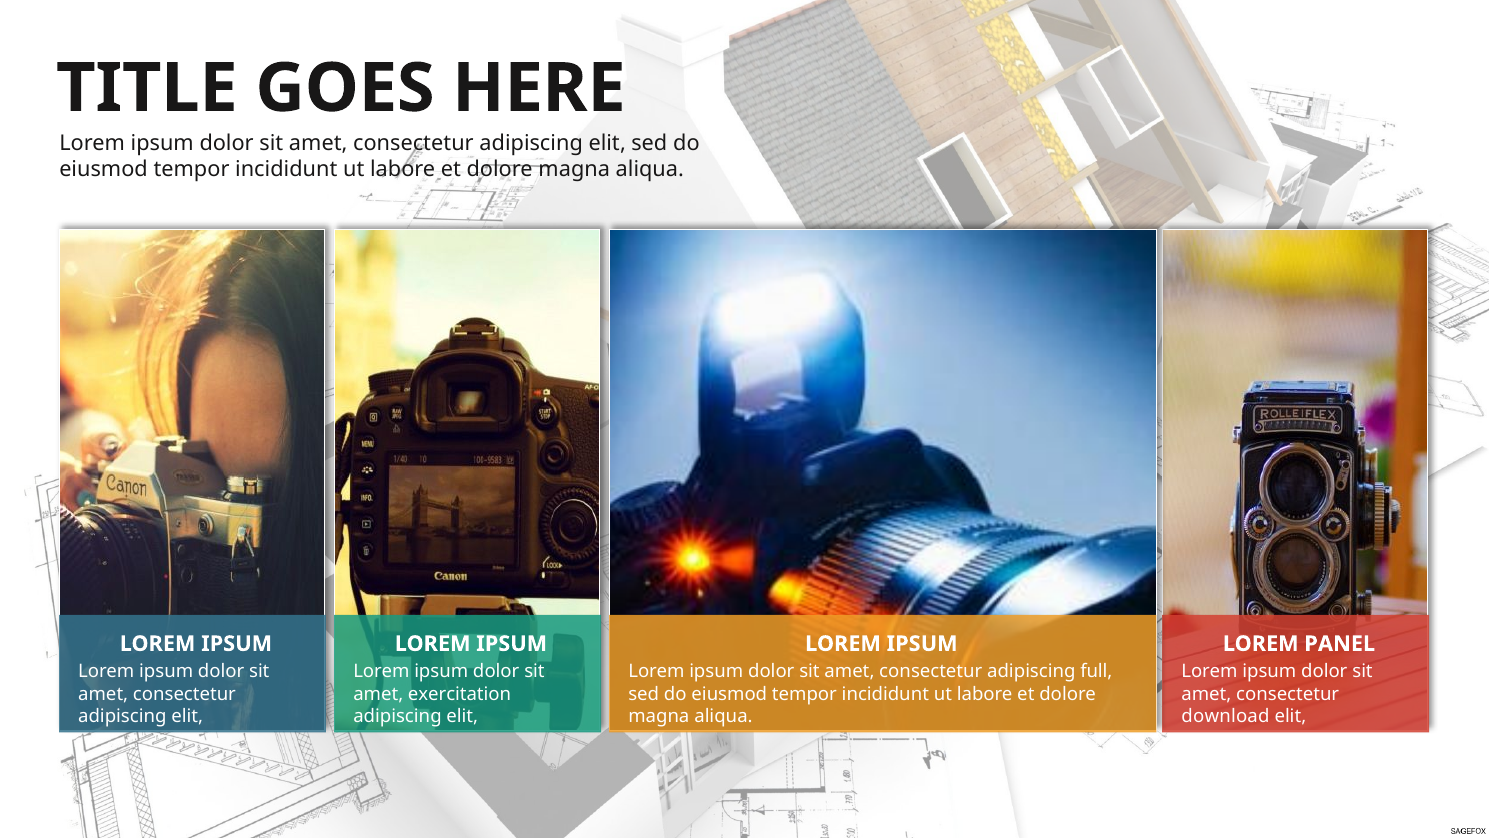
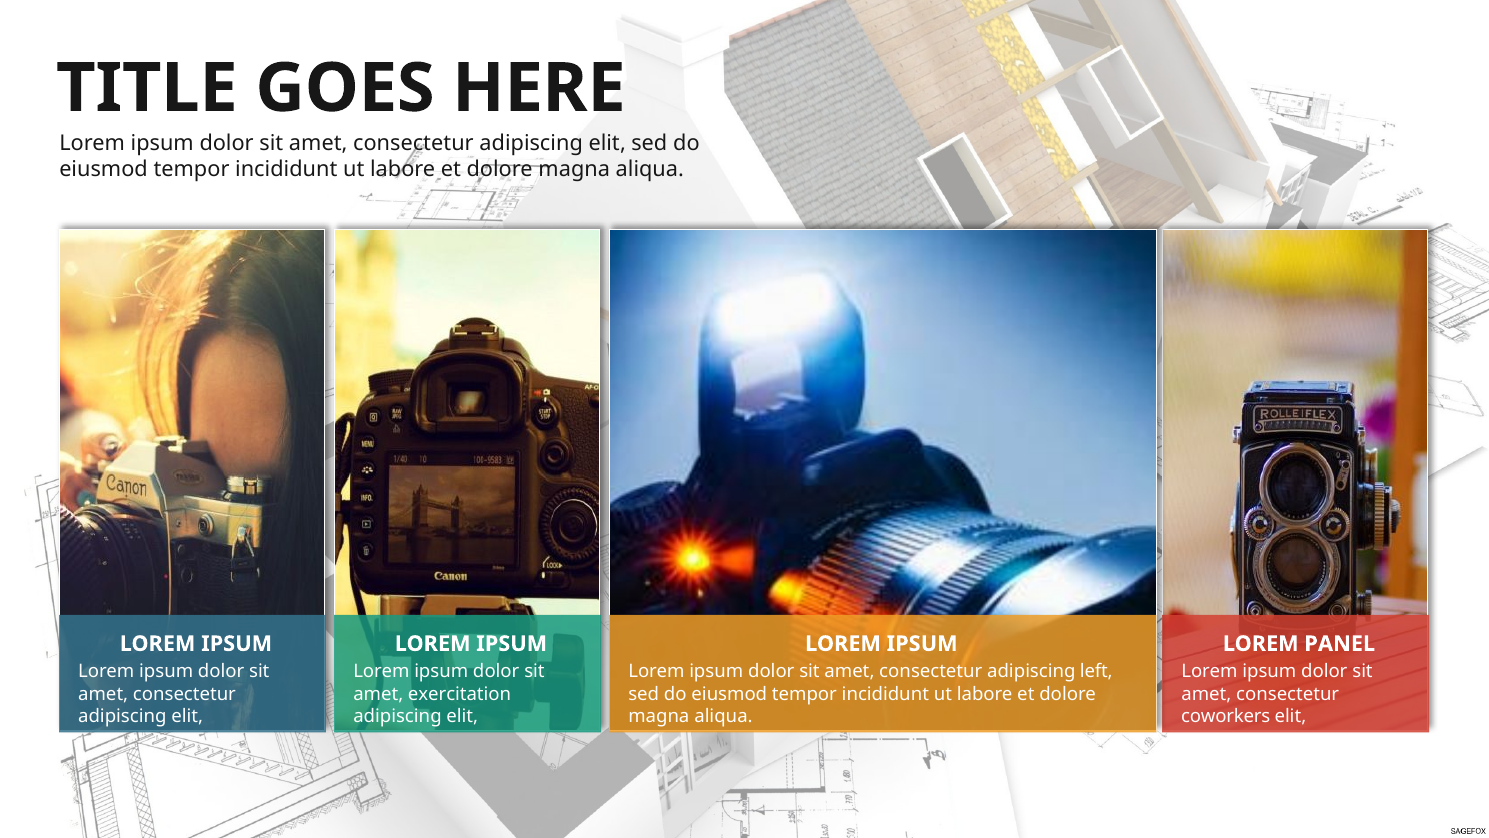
full: full -> left (1096, 671)
download: download -> coworkers (1226, 716)
